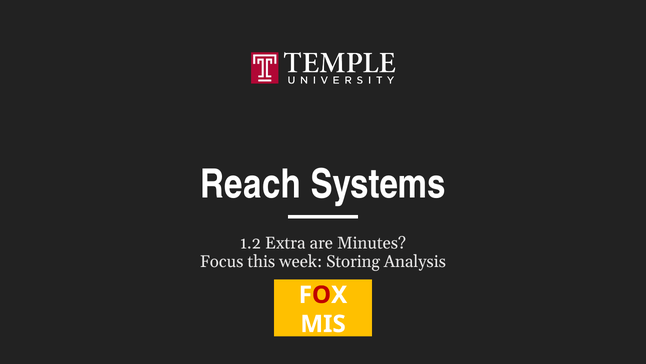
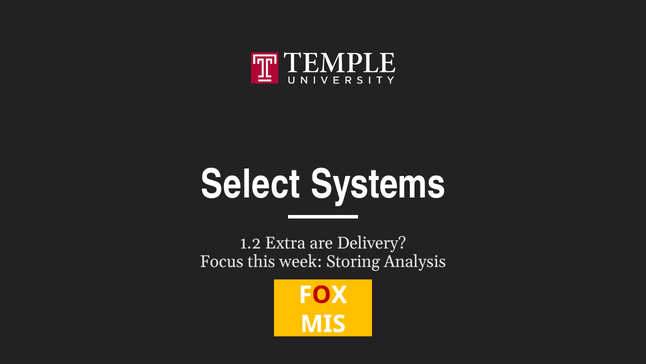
Reach: Reach -> Select (251, 184)
Minutes: Minutes -> Delivery (372, 243)
